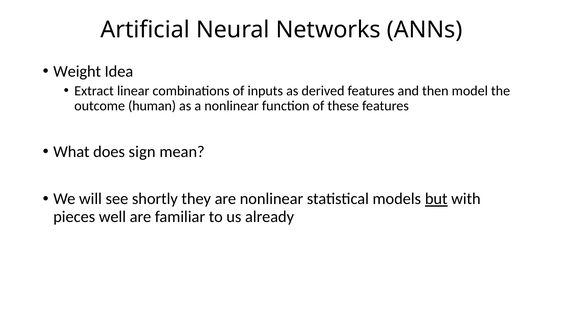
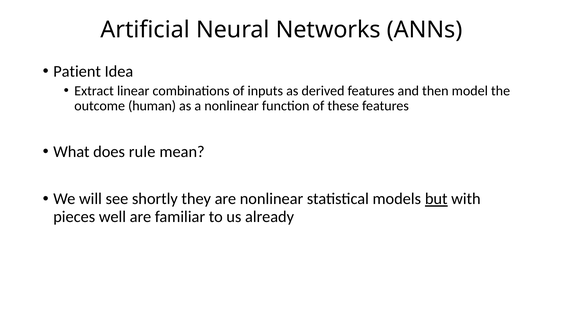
Weight: Weight -> Patient (77, 71)
sign: sign -> rule (142, 152)
